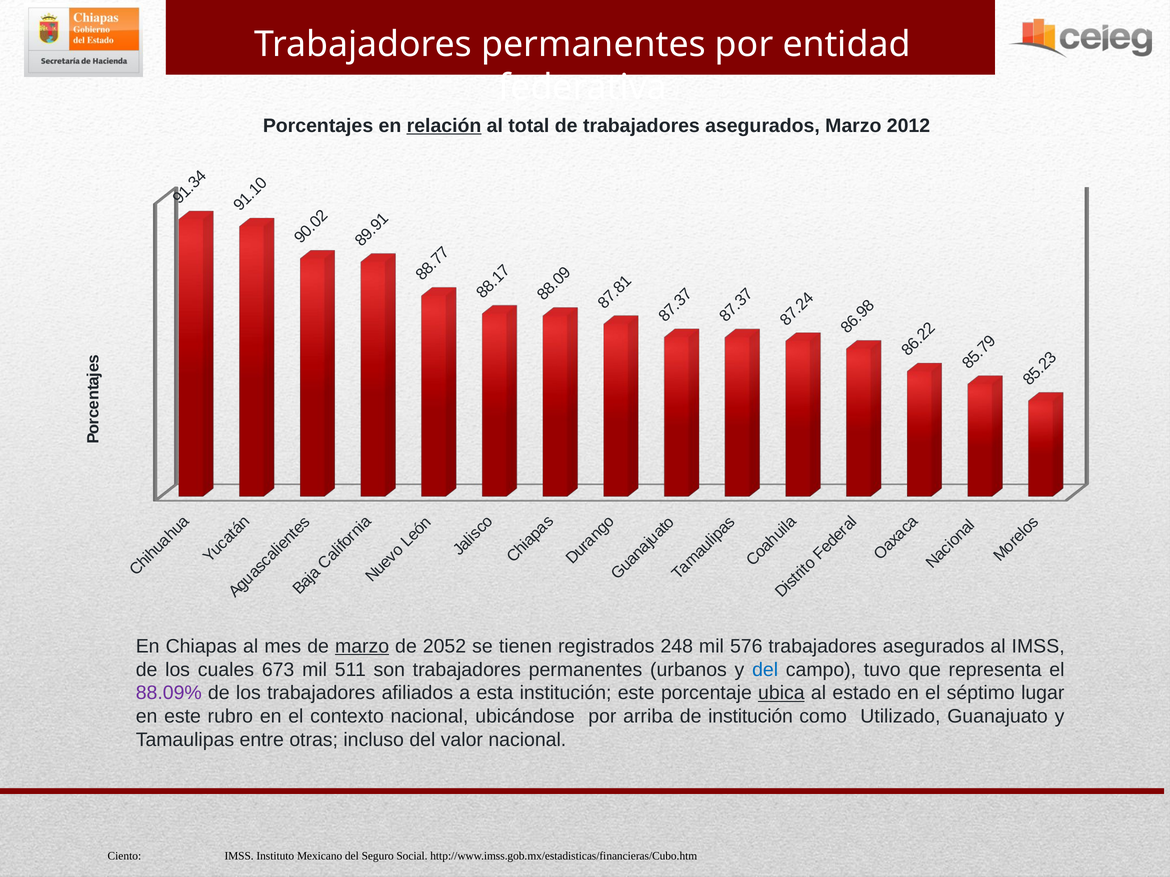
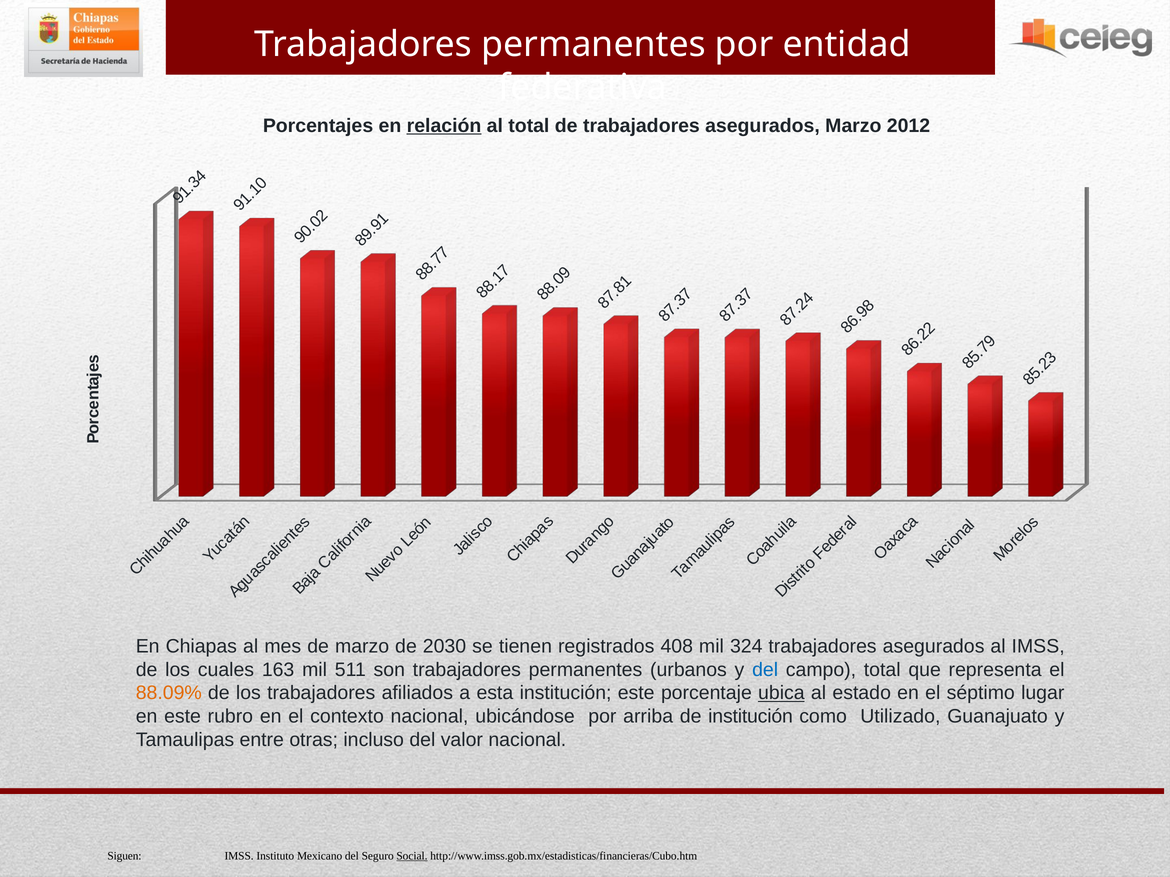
marzo underline: present -> none (362, 647)
2052: 2052 -> 2030 (444, 647)
248: 248 -> 408 (677, 647)
576: 576 -> 324 (746, 647)
673: 673 -> 163 (278, 670)
campo tuvo: tuvo -> total (882, 670)
88.09% colour: purple -> orange (169, 693)
Ciento: Ciento -> Siguen (124, 856)
Social underline: none -> present (412, 856)
